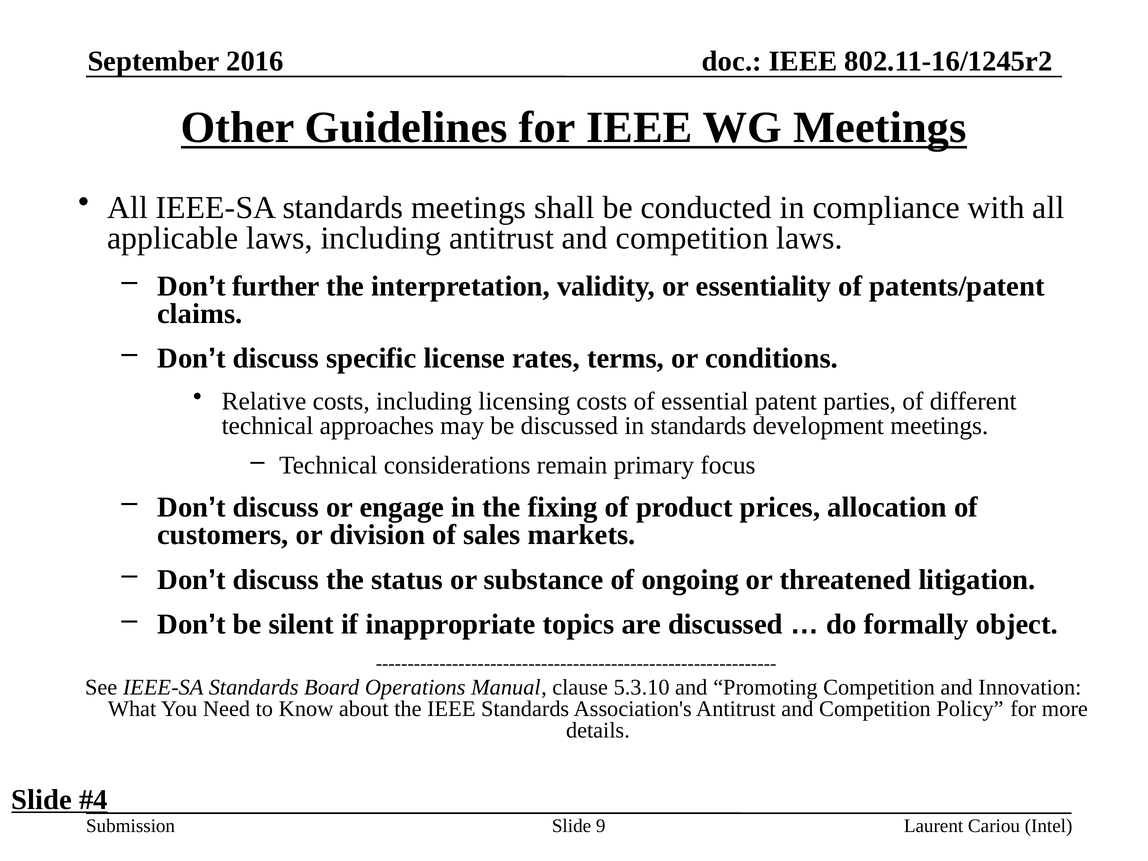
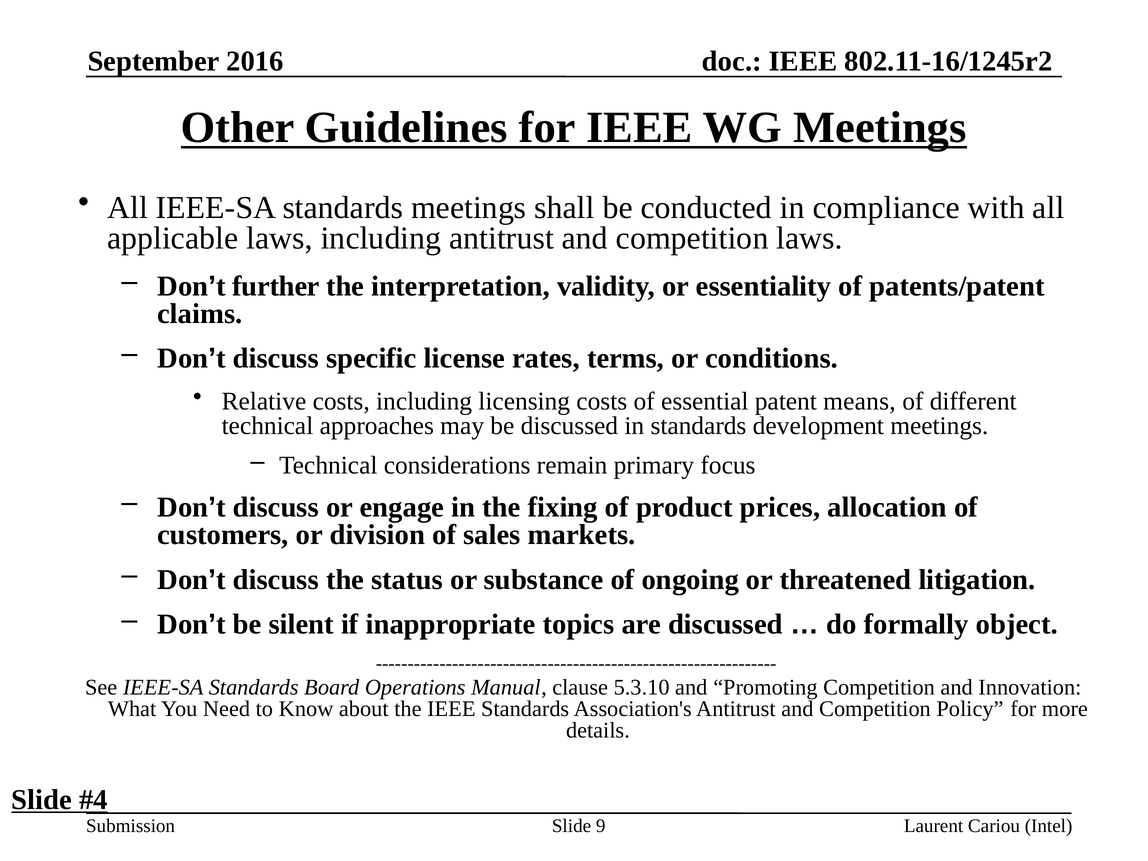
parties: parties -> means (859, 401)
